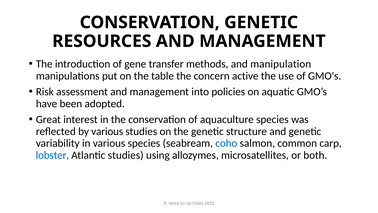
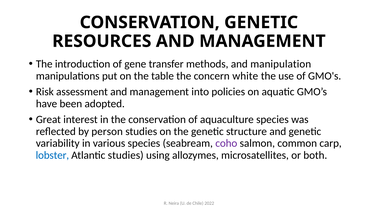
active: active -> white (245, 76)
by various: various -> person (107, 131)
coho colour: blue -> purple (226, 143)
